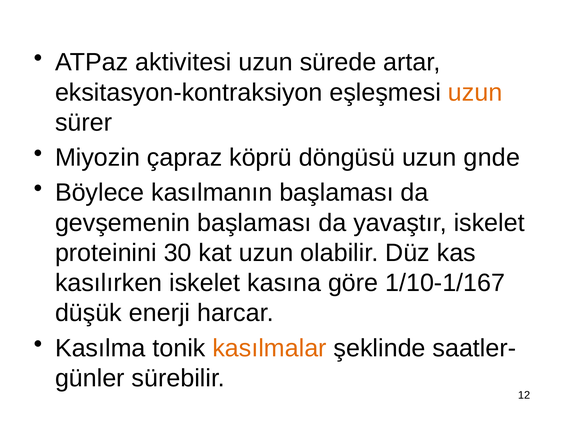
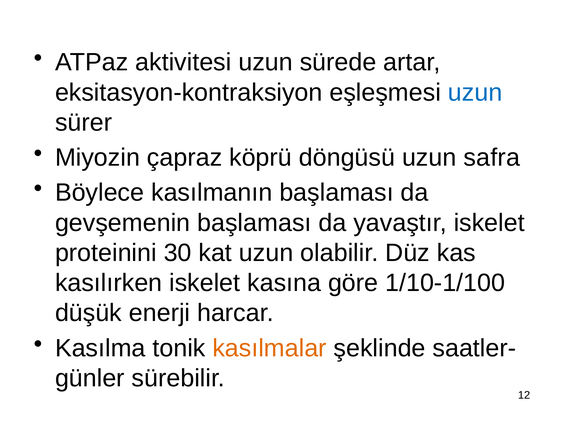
uzun colour: orange -> blue (475, 92)
gnde: gnde -> safra (492, 158)
1/10-1/167: 1/10-1/167 -> 1/10-1/100 (445, 283)
